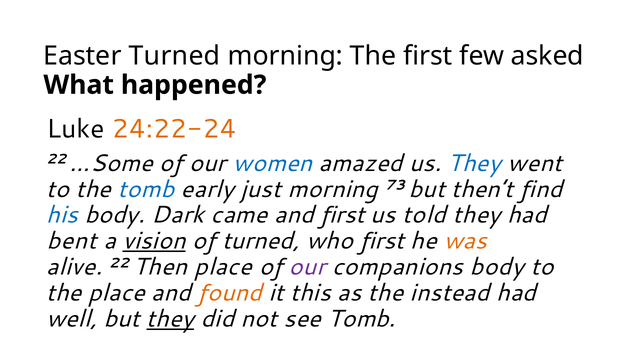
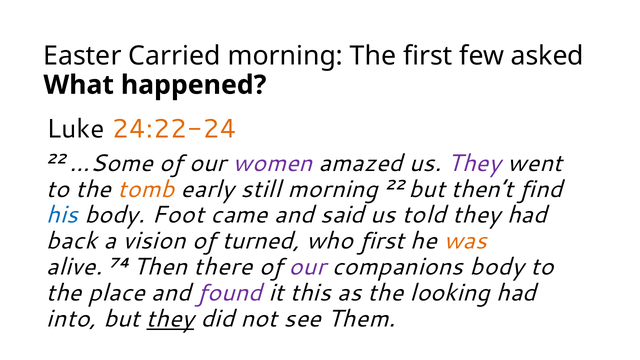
Easter Turned: Turned -> Carried (175, 56)
women colour: blue -> purple (273, 163)
They colour: blue -> purple (474, 163)
tomb colour: blue -> orange (146, 189)
just: just -> still (261, 189)
morning 73: 73 -> 22 (395, 185)
Dark: Dark -> Foot (178, 215)
and first: first -> said (342, 215)
bent: bent -> back (72, 241)
vision underline: present -> none (154, 241)
alive 22: 22 -> 74 (119, 263)
Then place: place -> there (223, 267)
found colour: orange -> purple (230, 293)
instead: instead -> looking (450, 293)
well: well -> into (72, 319)
see Tomb: Tomb -> Them (362, 319)
